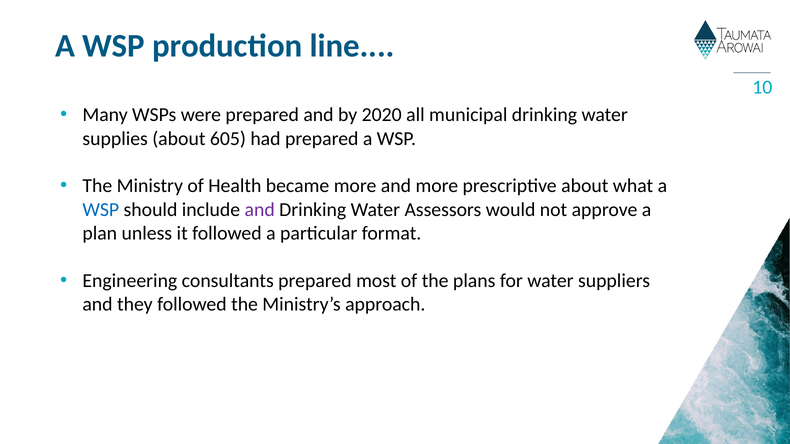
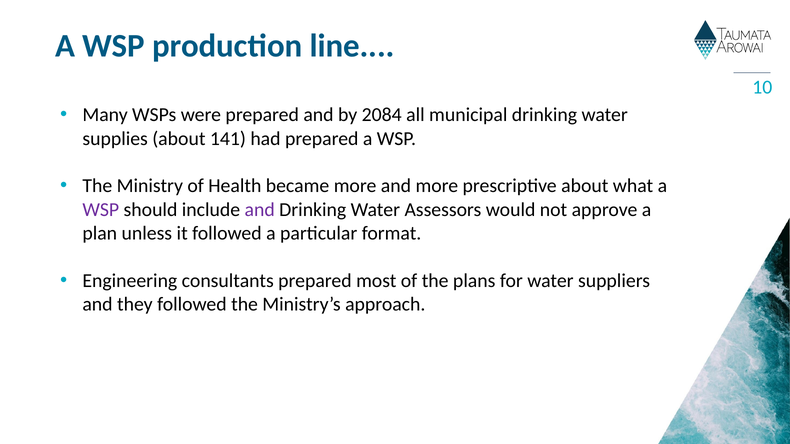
2020: 2020 -> 2084 (382, 115)
605: 605 -> 141 (228, 139)
WSP colour: blue -> purple (101, 210)
